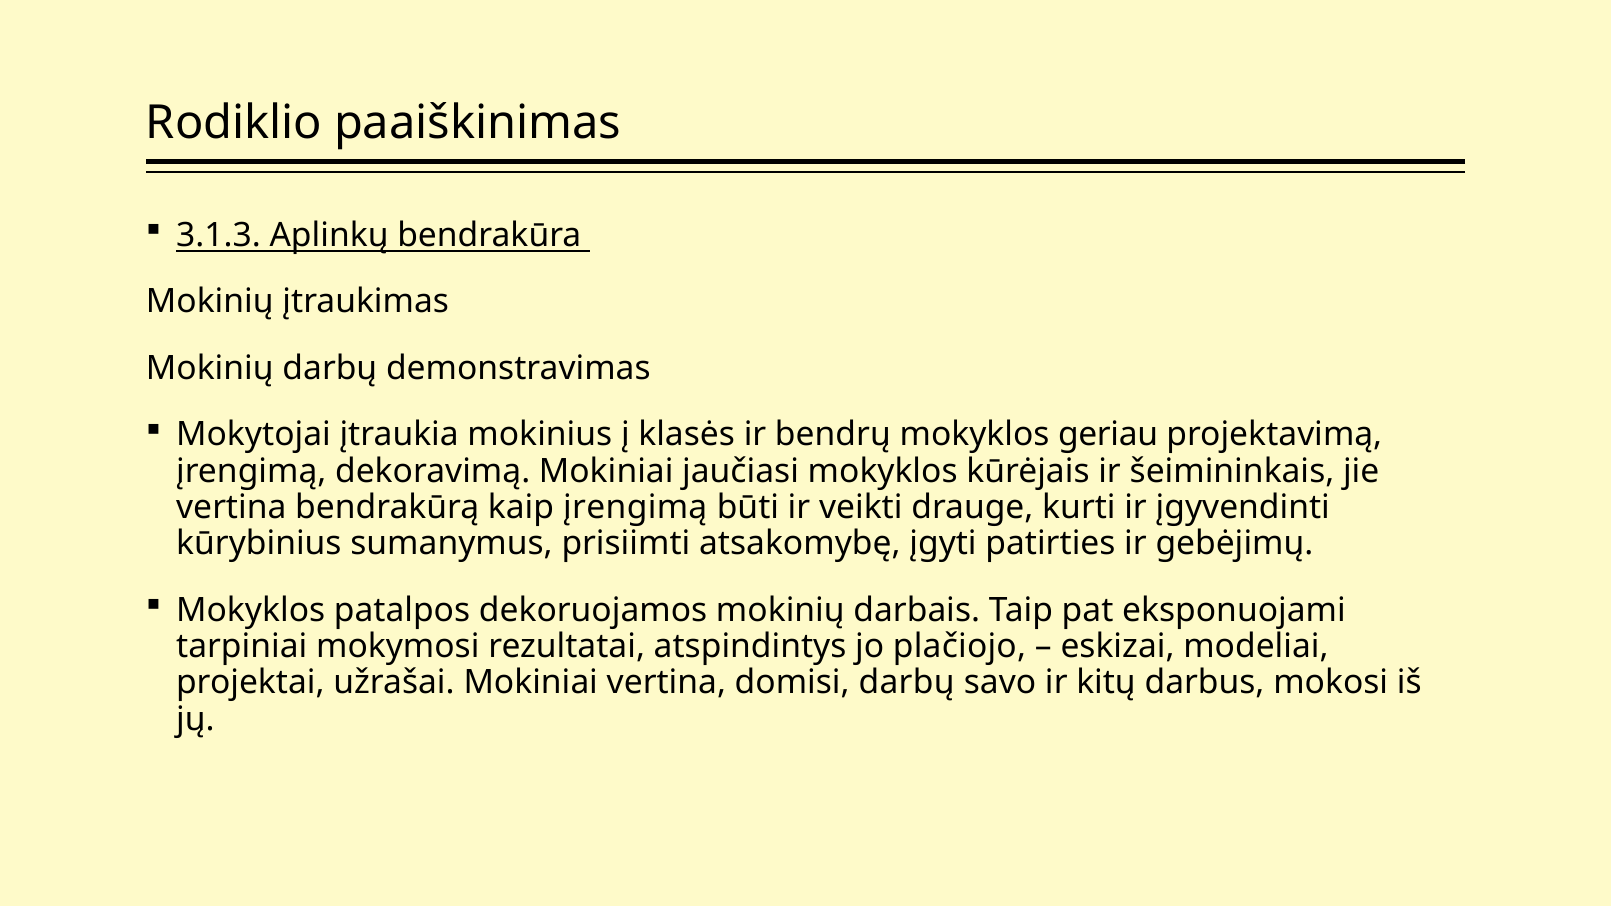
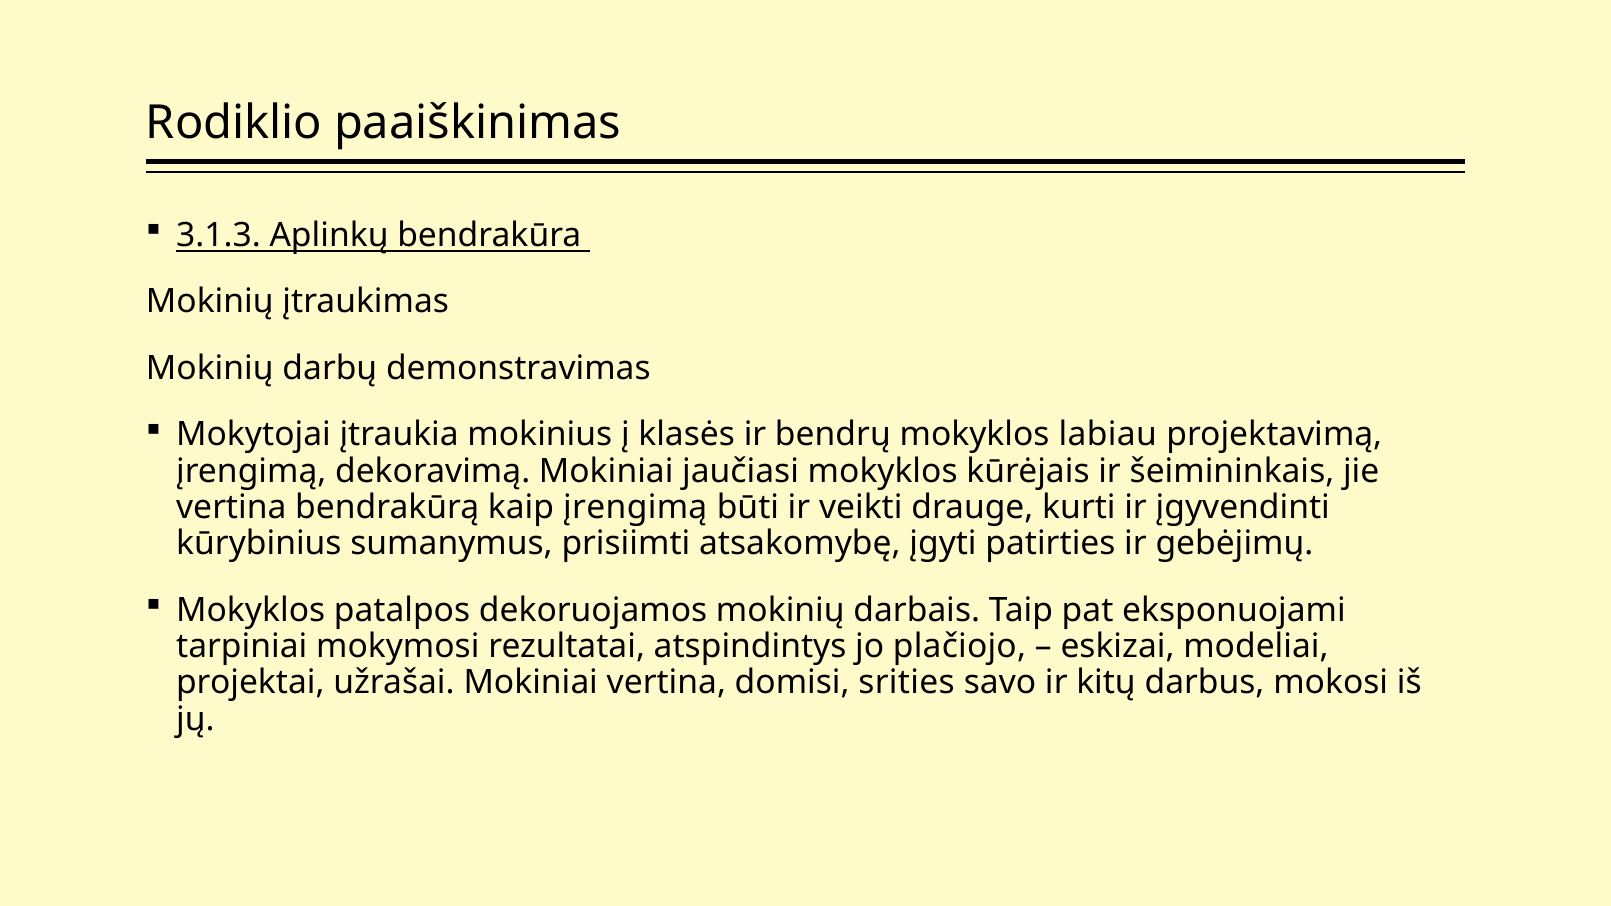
geriau: geriau -> labiau (1108, 435)
domisi darbų: darbų -> srities (907, 683)
